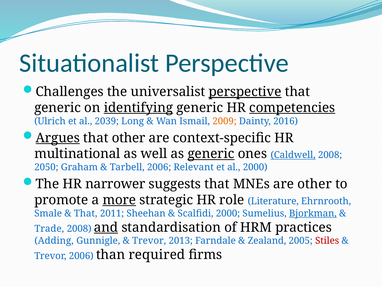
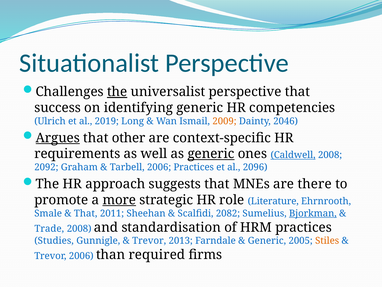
the underline: none -> present (117, 92)
perspective underline: present -> none (245, 92)
generic: generic -> success (58, 108)
identifying underline: present -> none (138, 108)
competencies underline: present -> none (292, 108)
2039: 2039 -> 2019 (107, 121)
2016: 2016 -> 2046 (286, 121)
multinational: multinational -> requirements (77, 154)
2050: 2050 -> 2092 (46, 167)
2006 Relevant: Relevant -> Practices (194, 167)
al 2000: 2000 -> 2096 (255, 167)
narrower: narrower -> approach (115, 184)
are other: other -> there (315, 184)
Scalfidi 2000: 2000 -> 2082 (228, 213)
and underline: present -> none (106, 227)
Adding: Adding -> Studies (54, 240)
Zealand: Zealand -> Generic (267, 240)
Stiles colour: red -> orange (327, 240)
